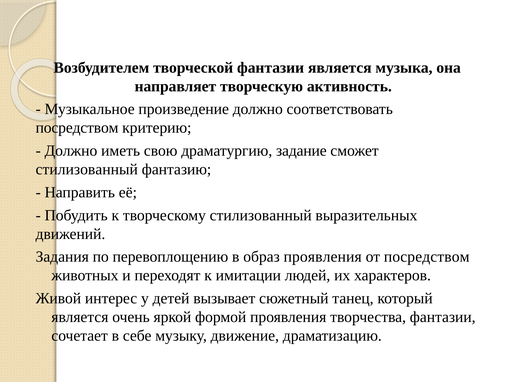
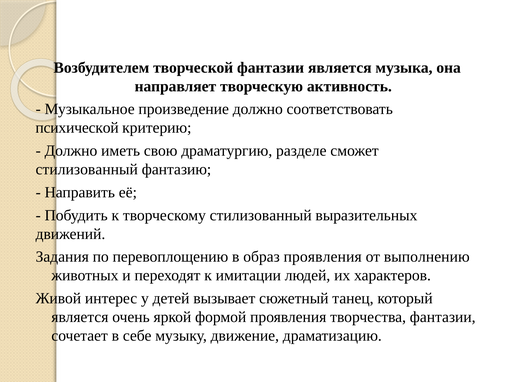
посредством: посредством -> психической (77, 128)
задание: задание -> разделе (301, 151)
от посредством: посредством -> выполнению (427, 257)
